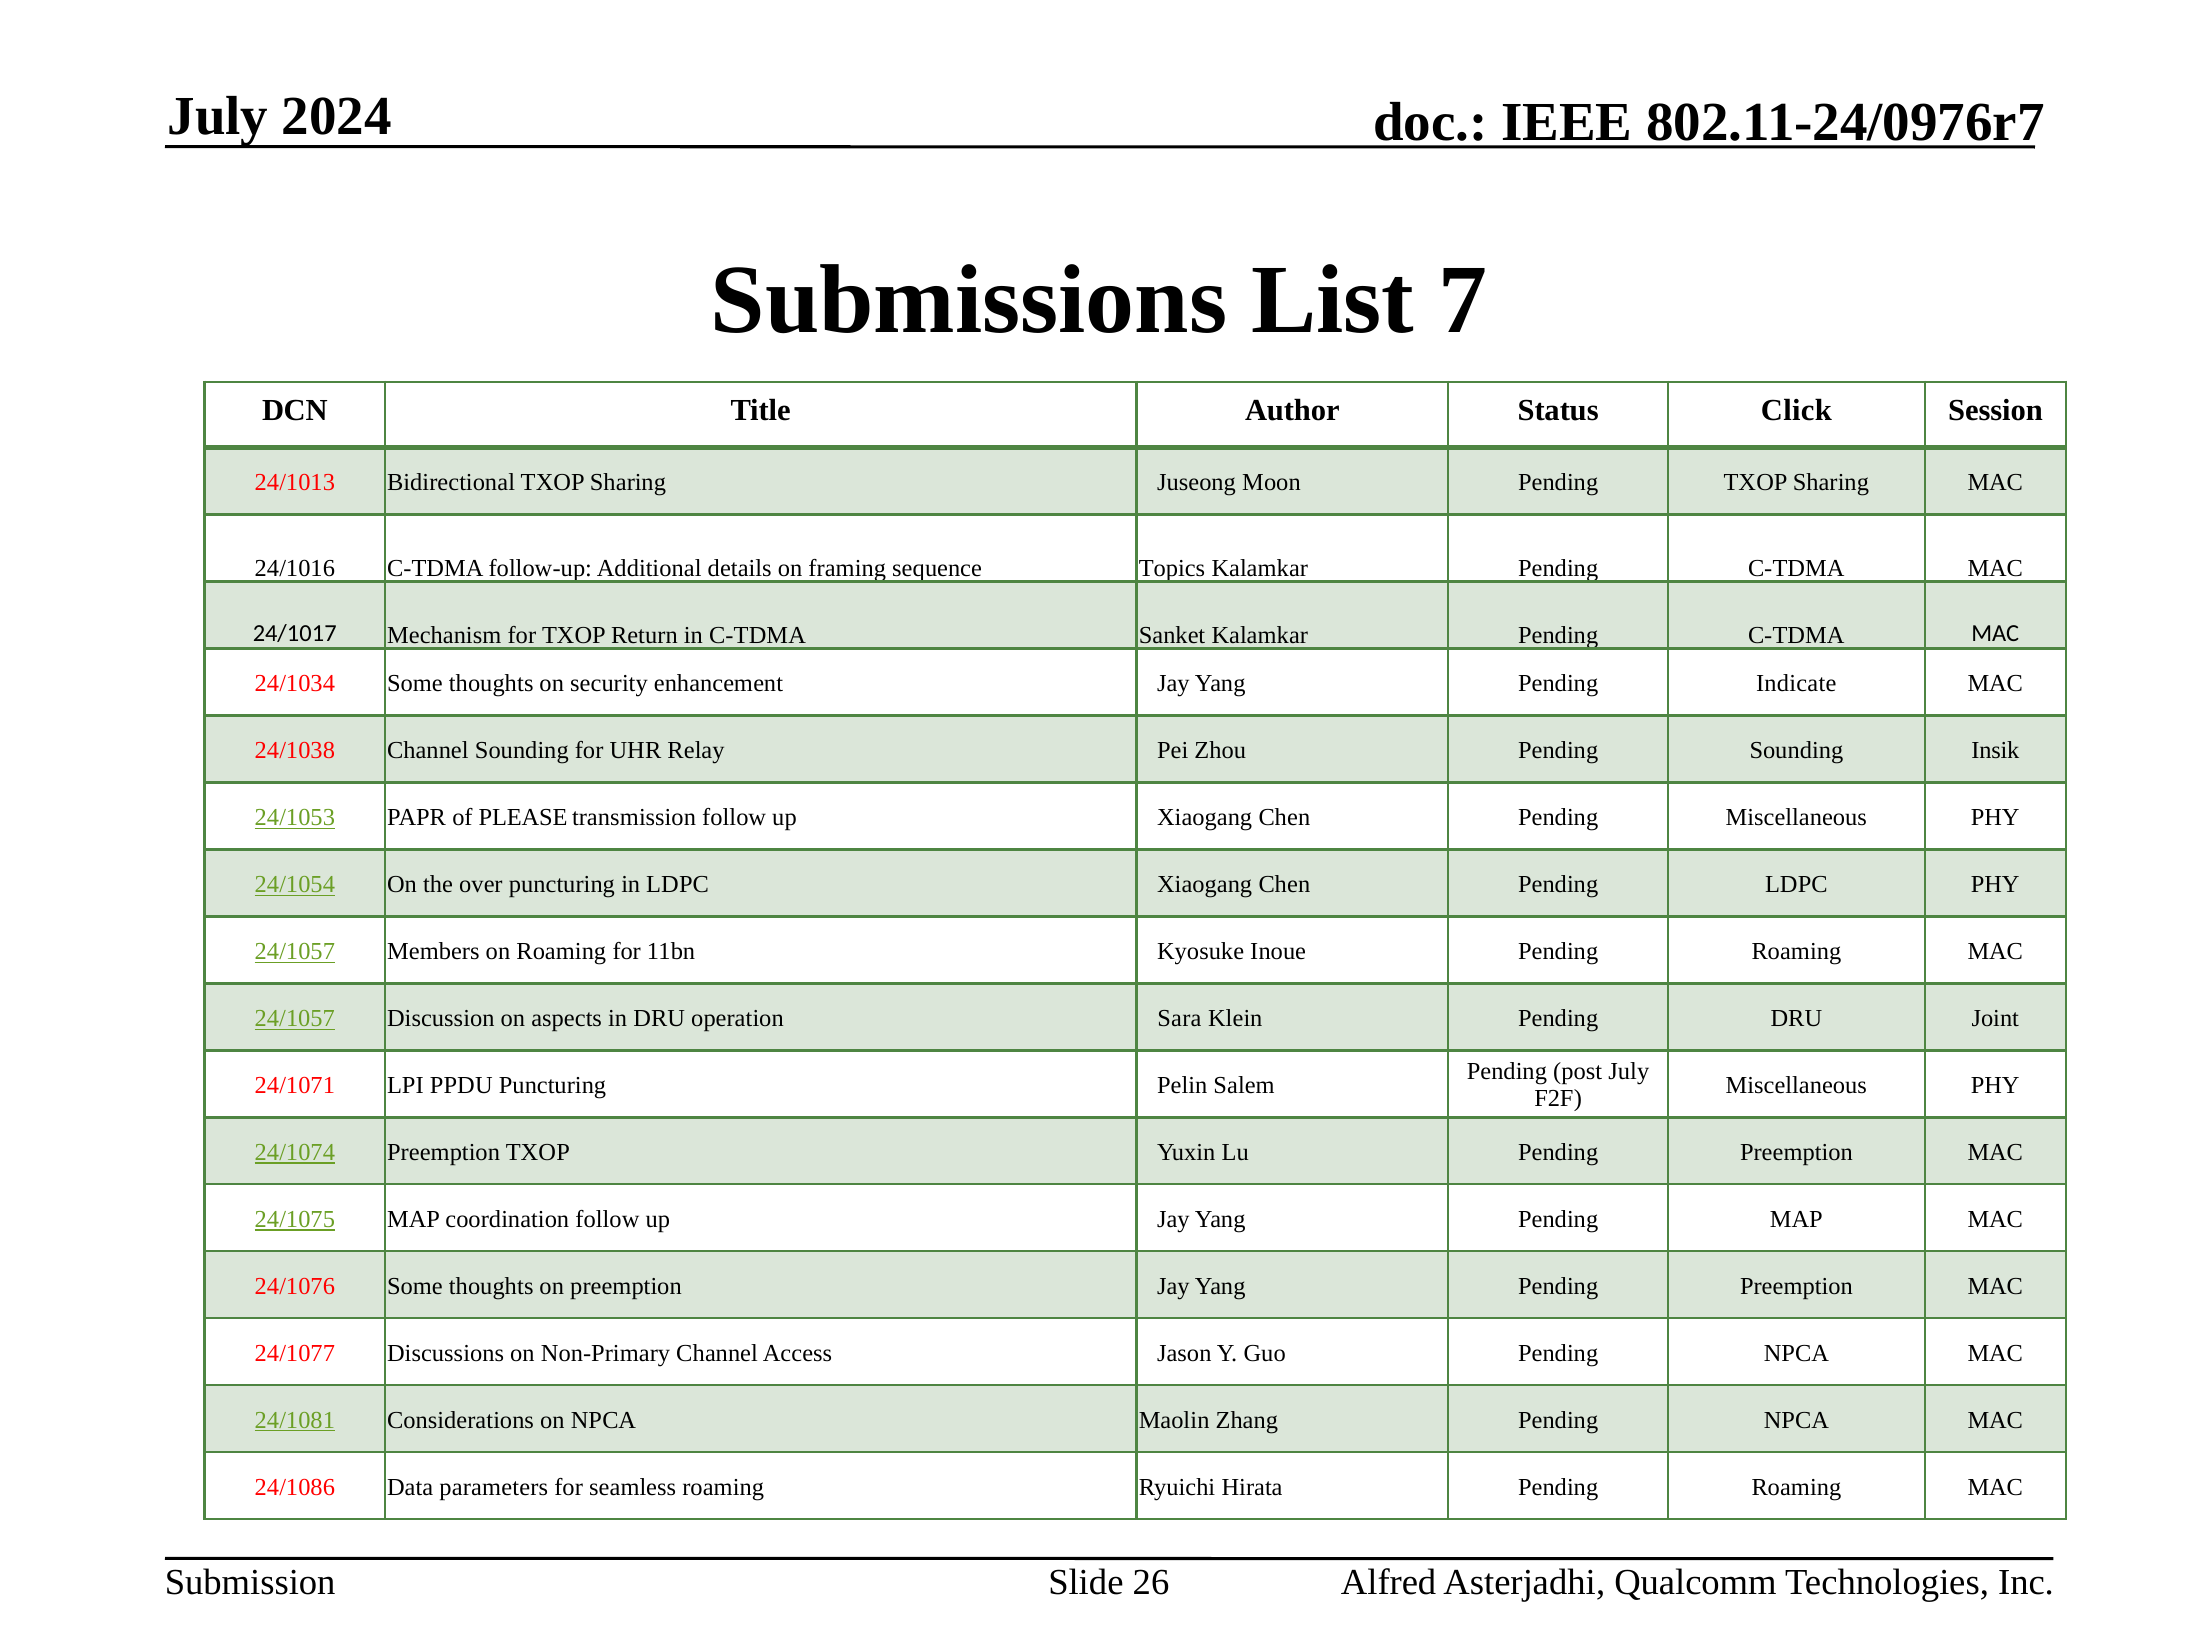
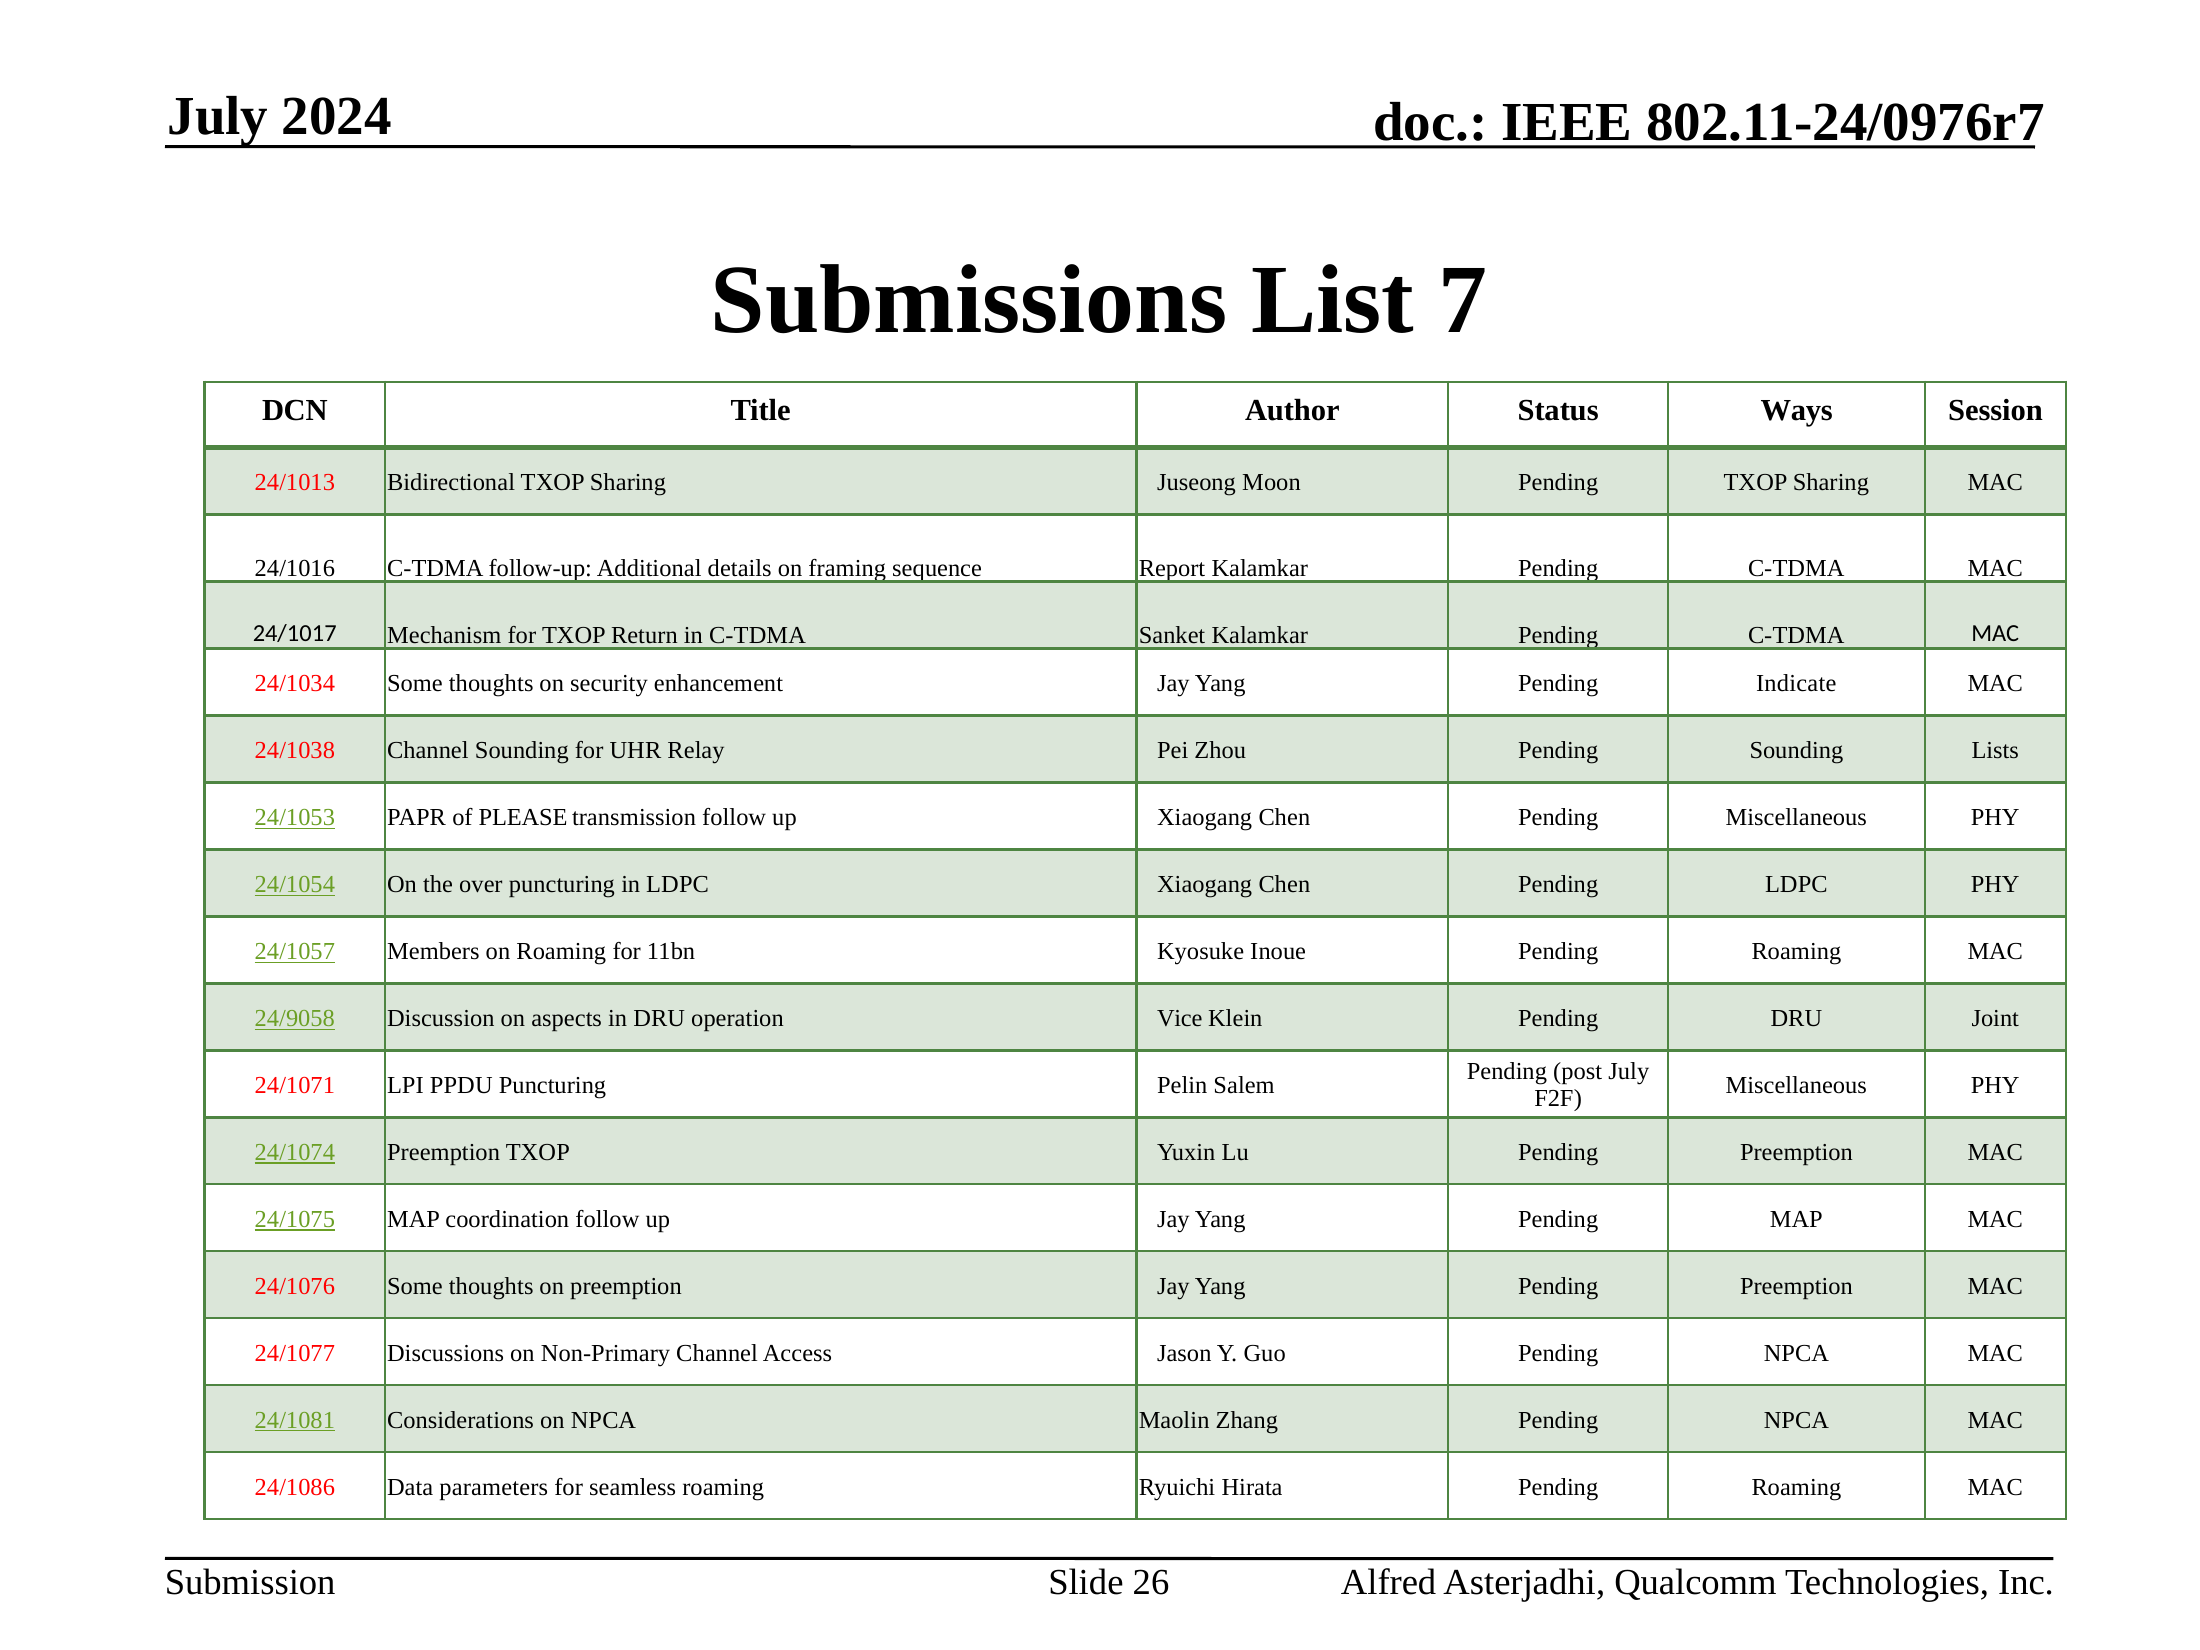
Click: Click -> Ways (1797, 410)
Topics: Topics -> Report (1172, 568)
Insik: Insik -> Lists (1995, 751)
24/1057: 24/1057 -> 24/9058 (295, 1018)
Sara: Sara -> Vice (1180, 1018)
